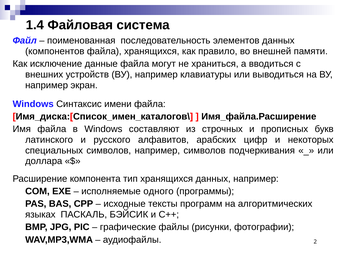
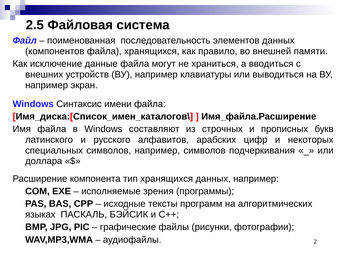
1.4: 1.4 -> 2.5 (35, 25)
одного: одного -> зрения (159, 191)
